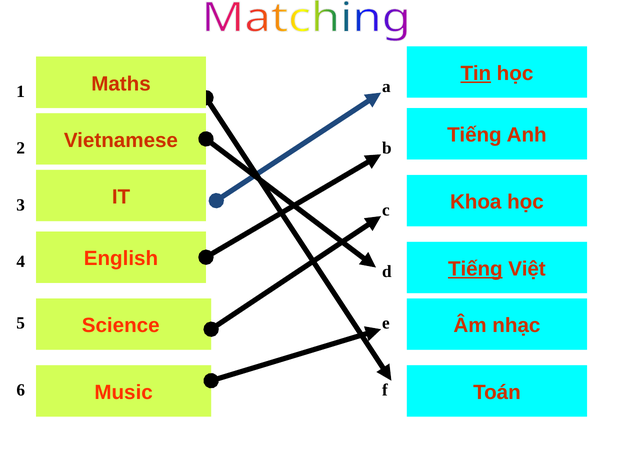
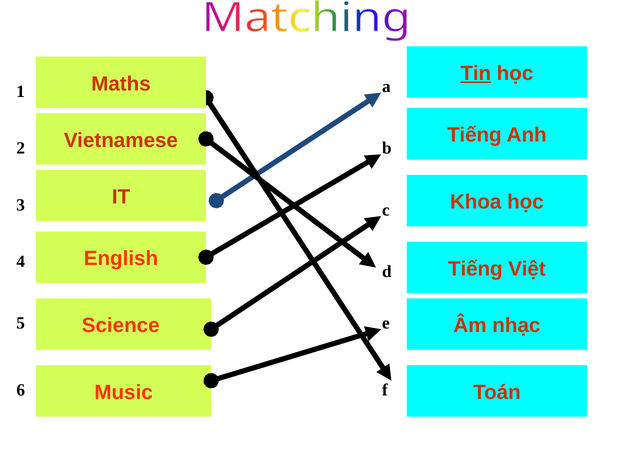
Tiếng underline: present -> none (475, 269)
